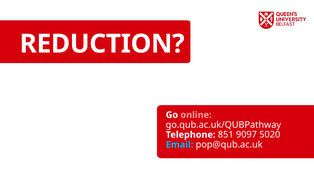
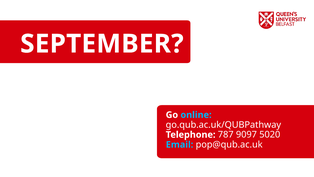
REDUCTION: REDUCTION -> SEPTEMBER (102, 44)
online colour: pink -> light blue (196, 115)
851: 851 -> 787 (226, 134)
